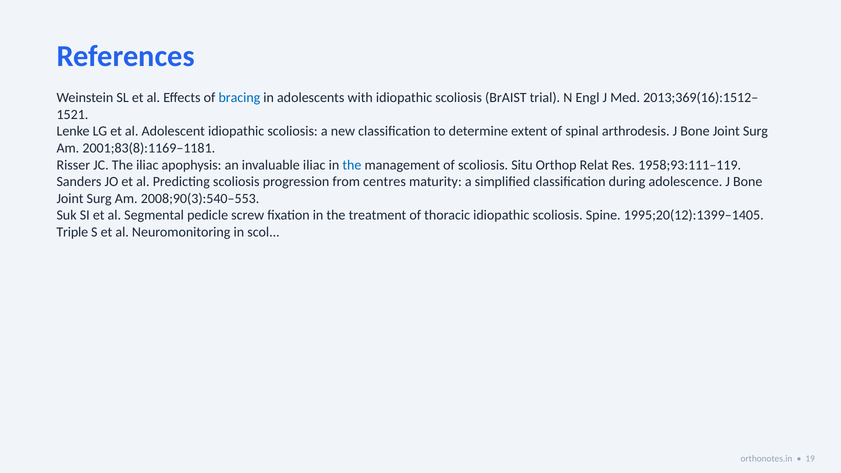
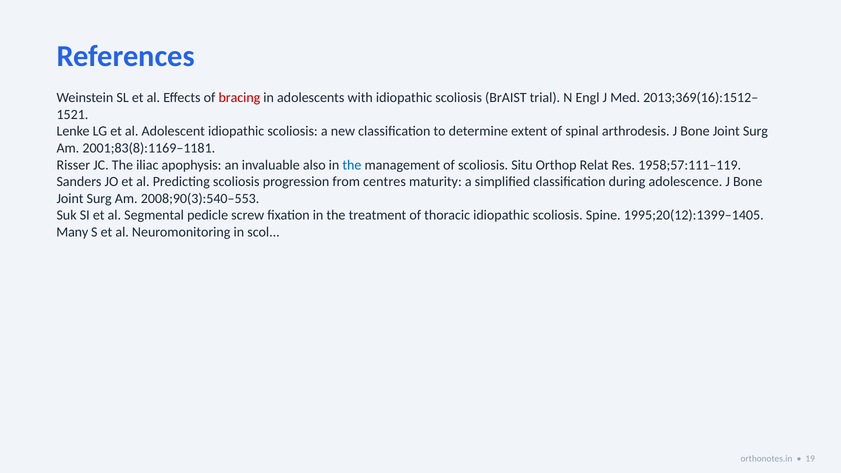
bracing colour: blue -> red (239, 98)
invaluable iliac: iliac -> also (314, 165)
1958;93:111–119: 1958;93:111–119 -> 1958;57:111–119 (690, 165)
Triple: Triple -> Many (72, 232)
